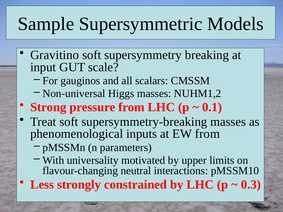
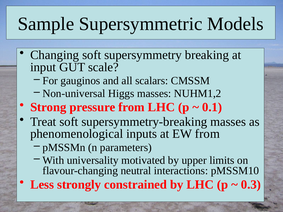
Gravitino: Gravitino -> Changing (55, 55)
